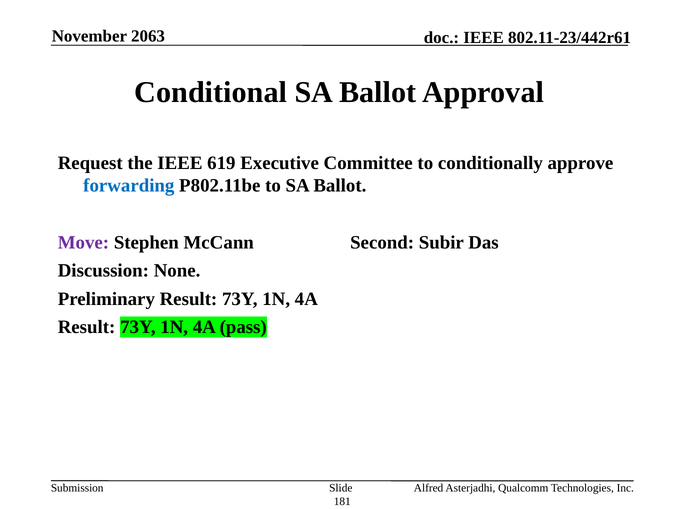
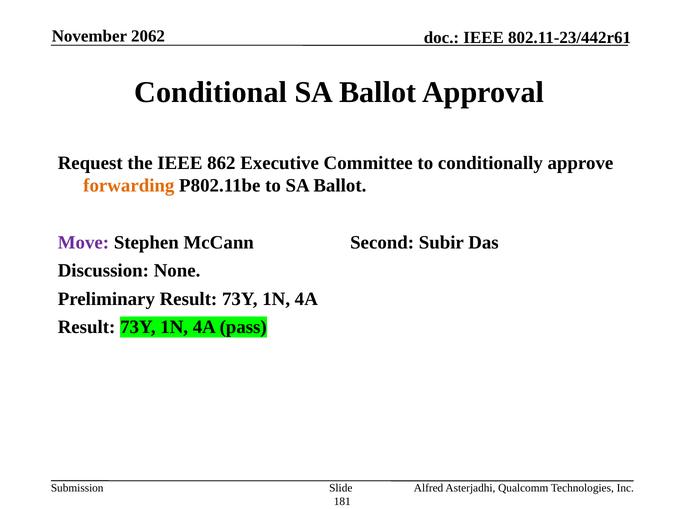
2063: 2063 -> 2062 (148, 36)
619: 619 -> 862 (221, 163)
forwarding colour: blue -> orange (129, 186)
